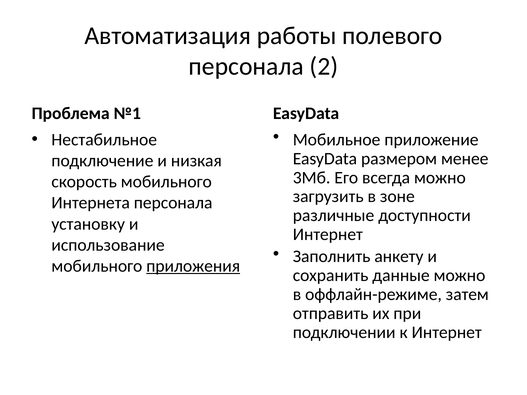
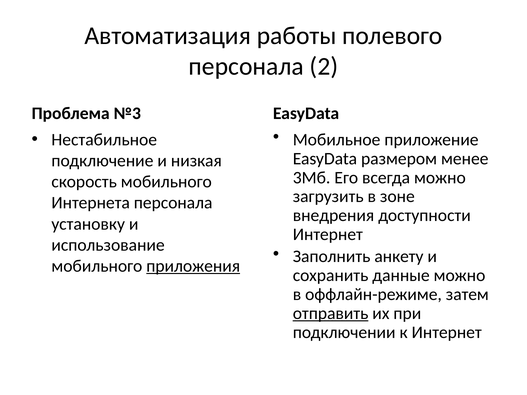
№1: №1 -> №3 (127, 113)
различные: различные -> внедрения (333, 216)
отправить underline: none -> present (331, 314)
